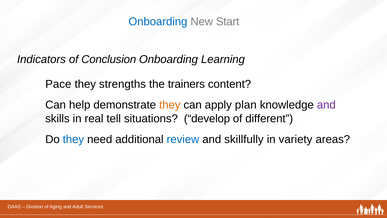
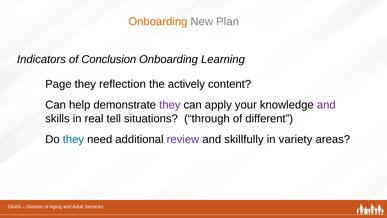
Onboarding colour: blue -> orange (158, 22)
Start: Start -> Plan (228, 22)
Pace: Pace -> Page (58, 84)
strengths: strengths -> reflection (122, 84)
trainers: trainers -> actively (186, 84)
they colour: orange -> purple (170, 105)
plan: plan -> your (246, 105)
develop: develop -> through (207, 118)
review colour: blue -> purple (183, 139)
